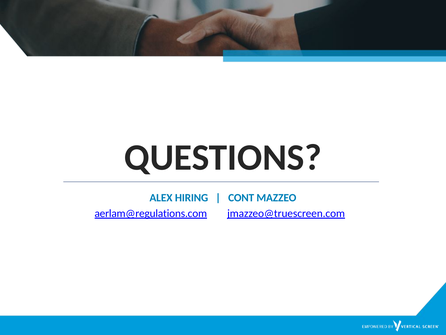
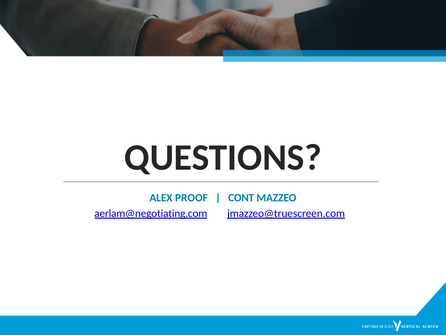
HIRING: HIRING -> PROOF (191, 198)
aerlam@regulations.com: aerlam@regulations.com -> aerlam@negotiating.com (151, 213)
